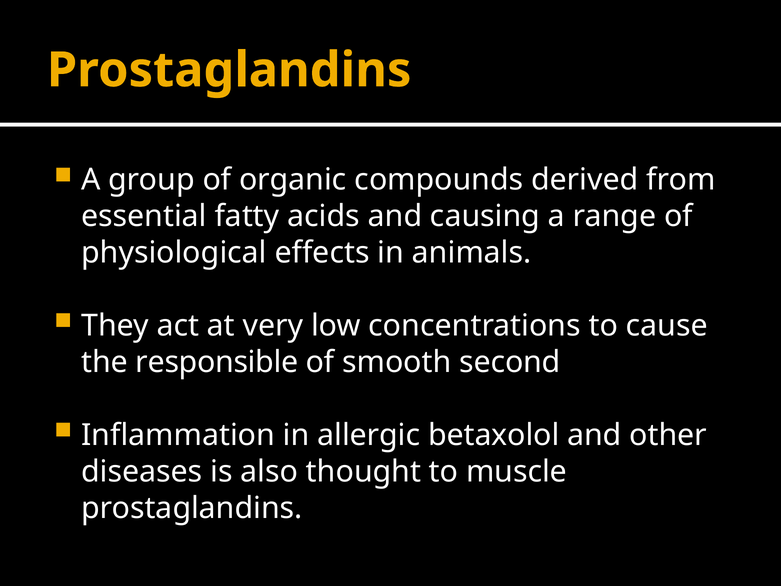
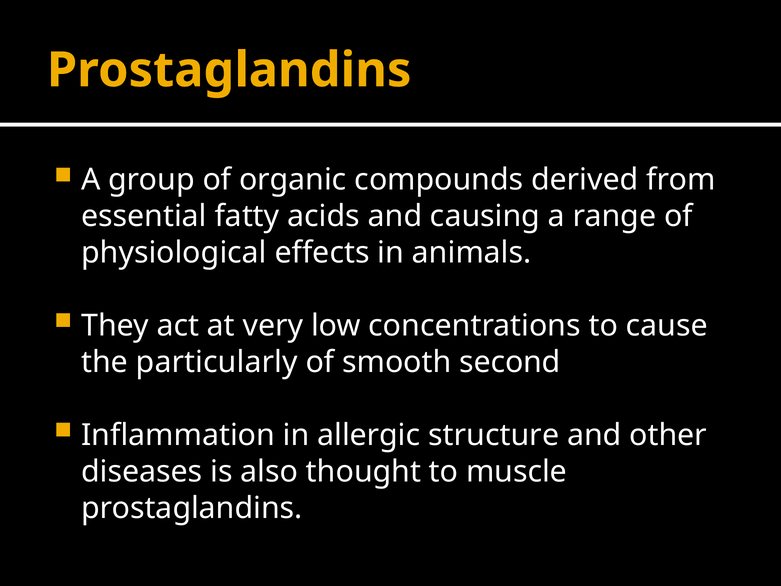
responsible: responsible -> particularly (217, 362)
betaxolol: betaxolol -> structure (494, 435)
